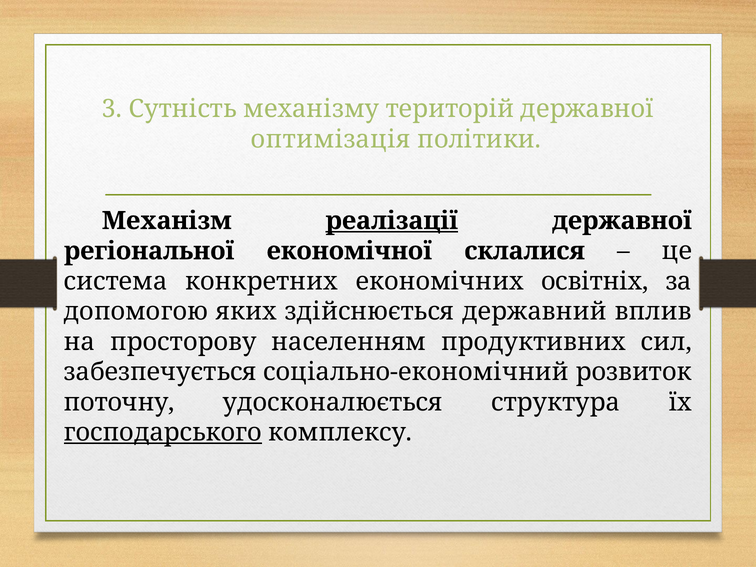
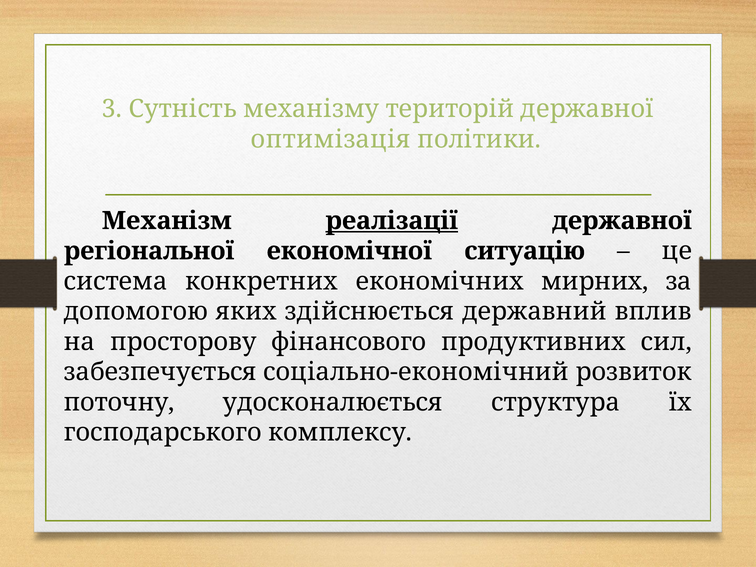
склалися: склалися -> ситуацію (525, 251)
освітніх: освітніх -> мирних (595, 281)
населенням: населенням -> фінансового (349, 342)
господарського underline: present -> none (163, 432)
